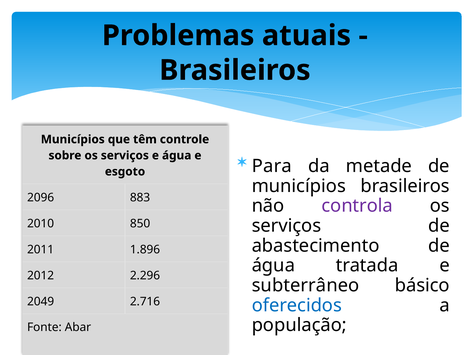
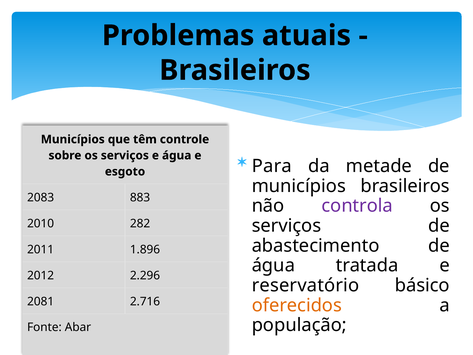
2096: 2096 -> 2083 (41, 197)
850: 850 -> 282 (140, 223)
subterrâneo: subterrâneo -> reservatório (305, 285)
2049: 2049 -> 2081 (41, 301)
oferecidos colour: blue -> orange (297, 305)
